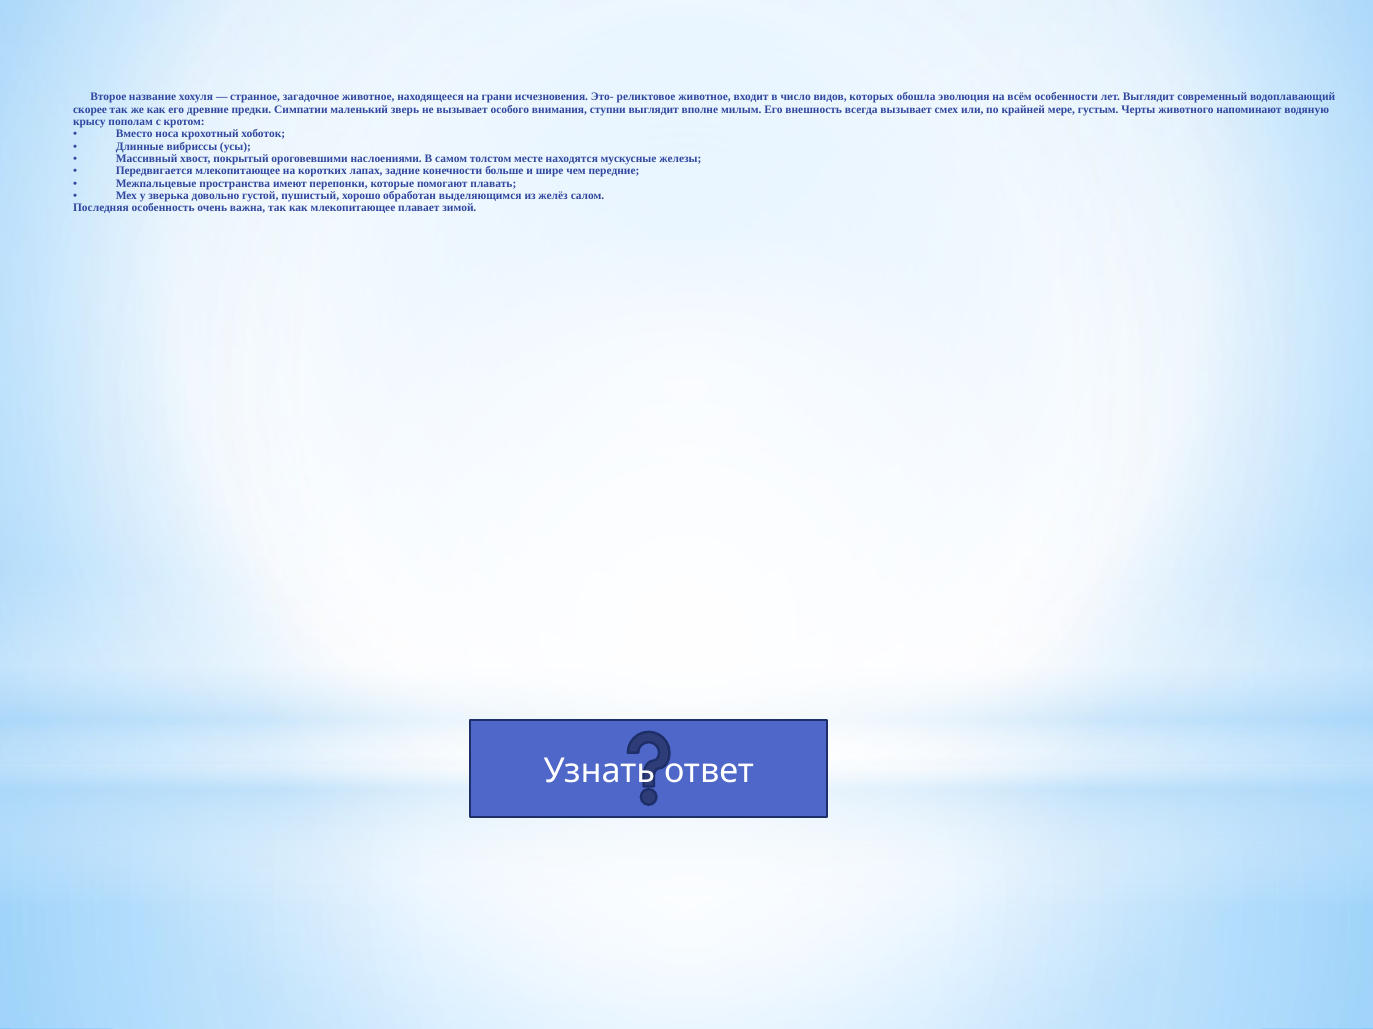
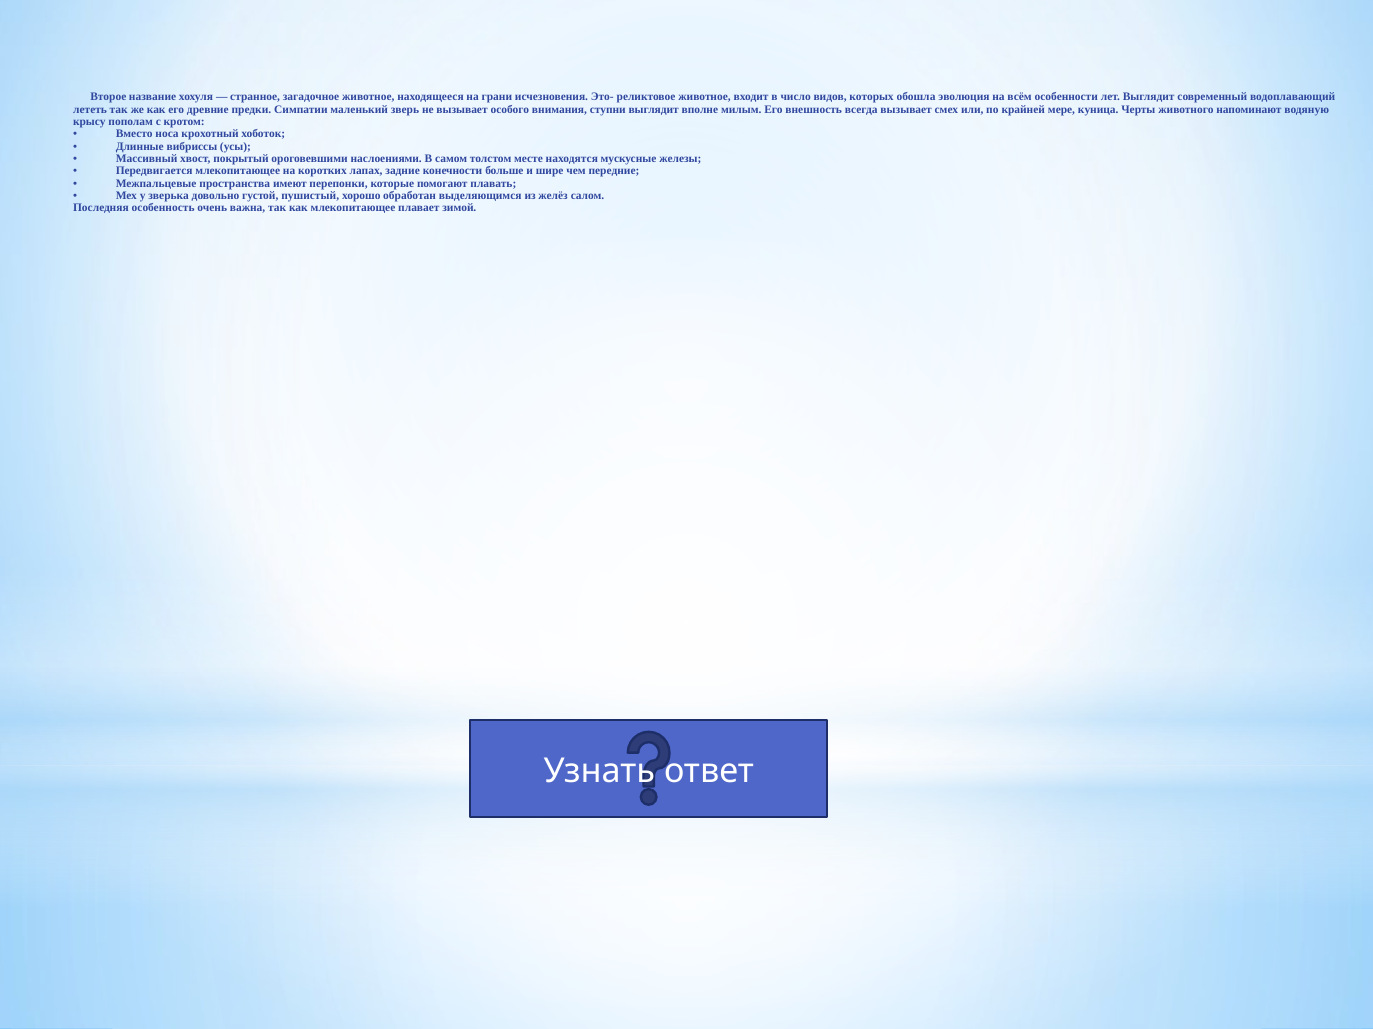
скорее: скорее -> лететь (90, 109)
густым: густым -> куница (1098, 109)
